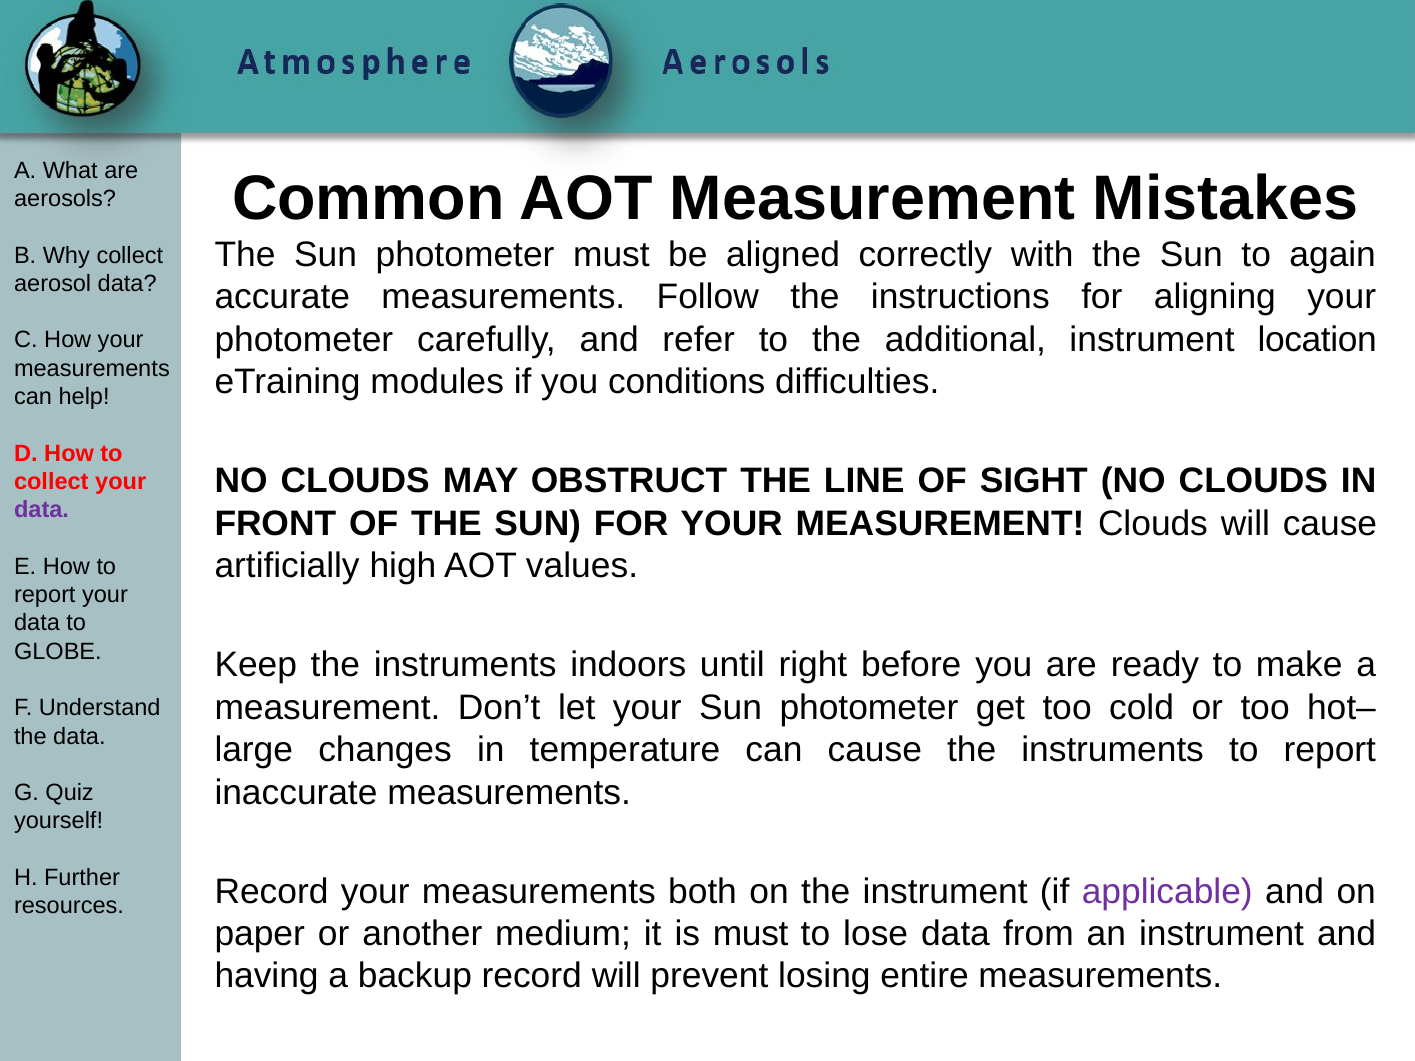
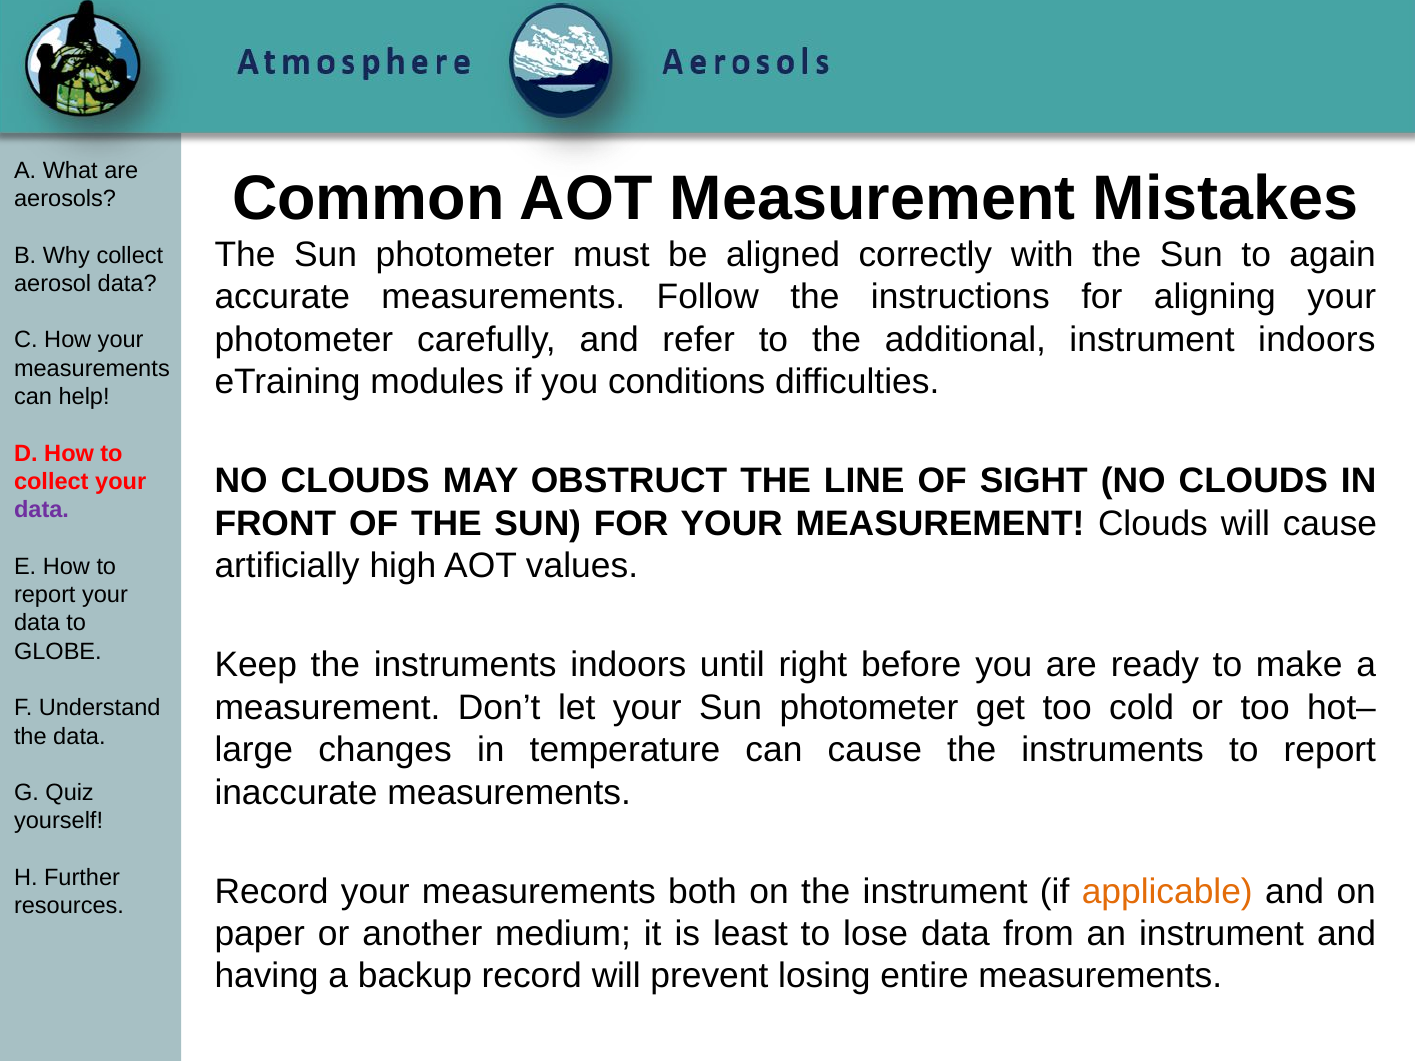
instrument location: location -> indoors (1317, 340)
applicable colour: purple -> orange (1167, 892)
is must: must -> least (750, 934)
